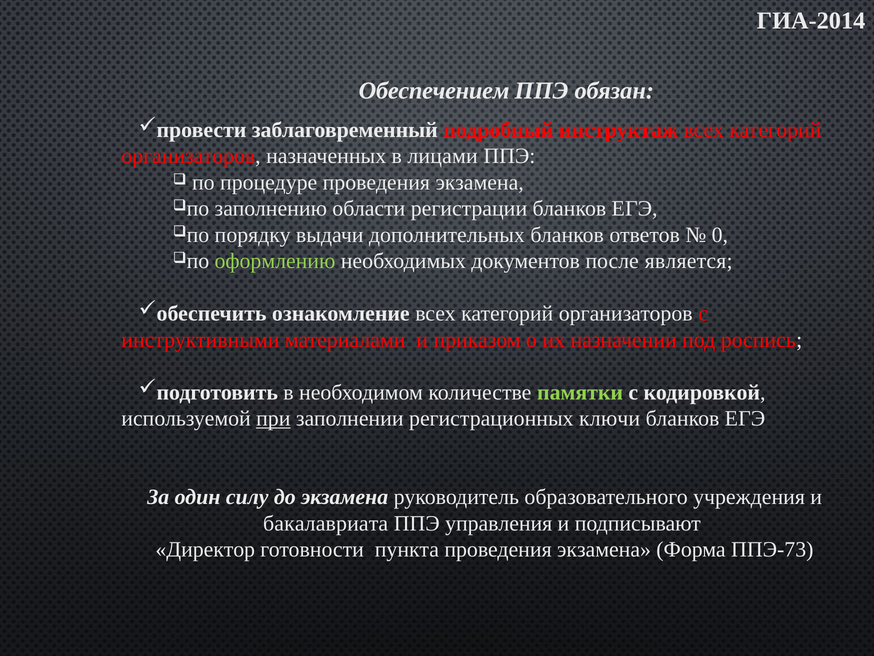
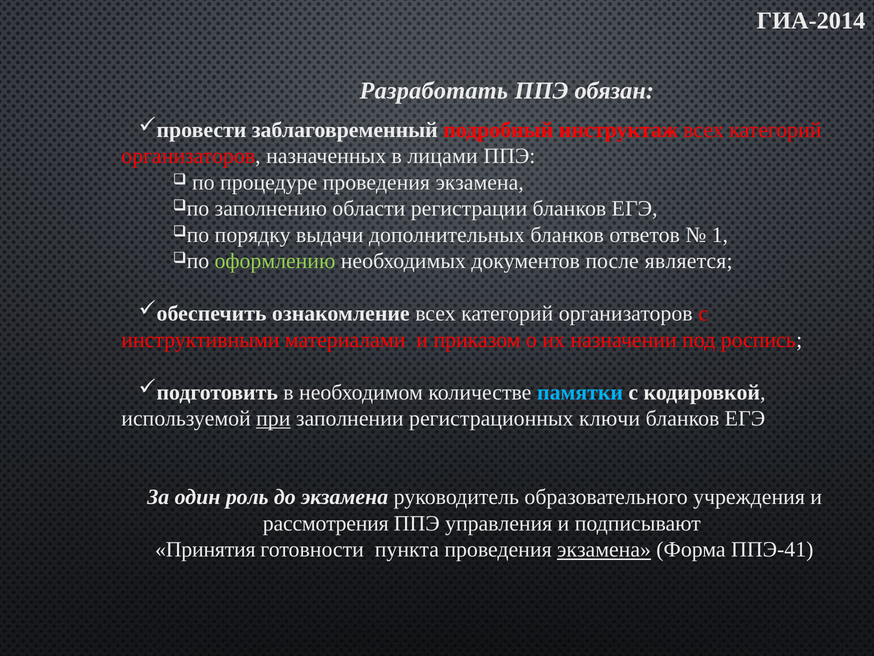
Обеспечением: Обеспечением -> Разработать (434, 91)
0: 0 -> 1 (720, 235)
памятки colour: light green -> light blue (580, 392)
силу: силу -> роль (247, 497)
бакалавриата: бакалавриата -> рассмотрения (326, 523)
Директор: Директор -> Принятия (205, 549)
экзамена underline: none -> present (604, 549)
ППЭ-73: ППЭ-73 -> ППЭ-41 (772, 549)
